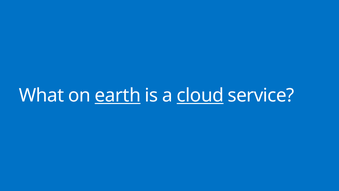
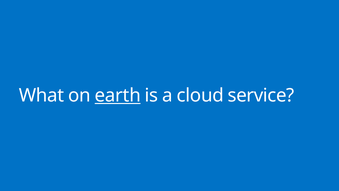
cloud underline: present -> none (200, 95)
